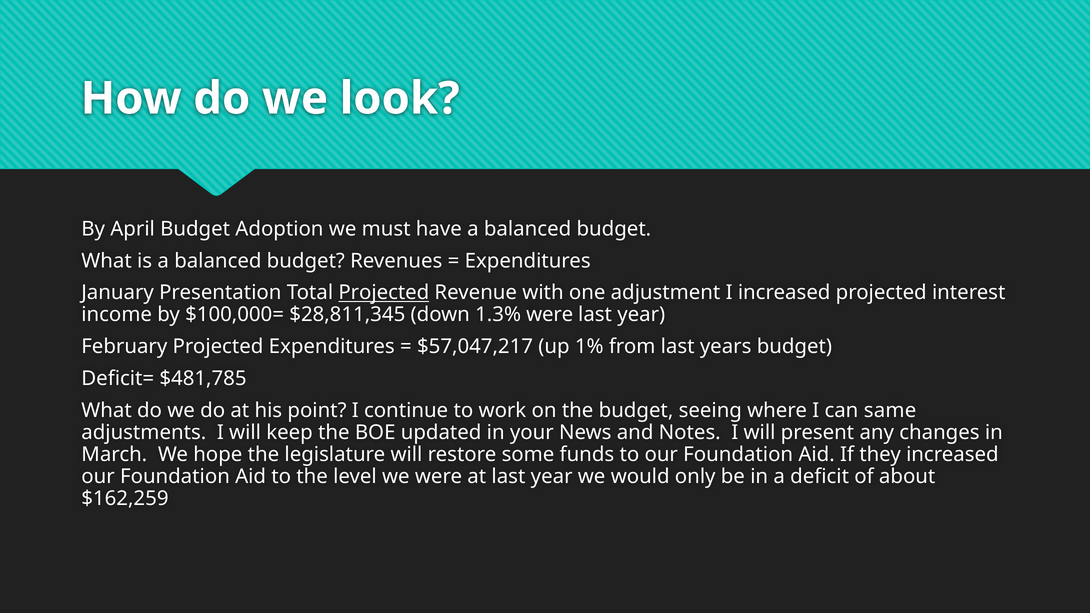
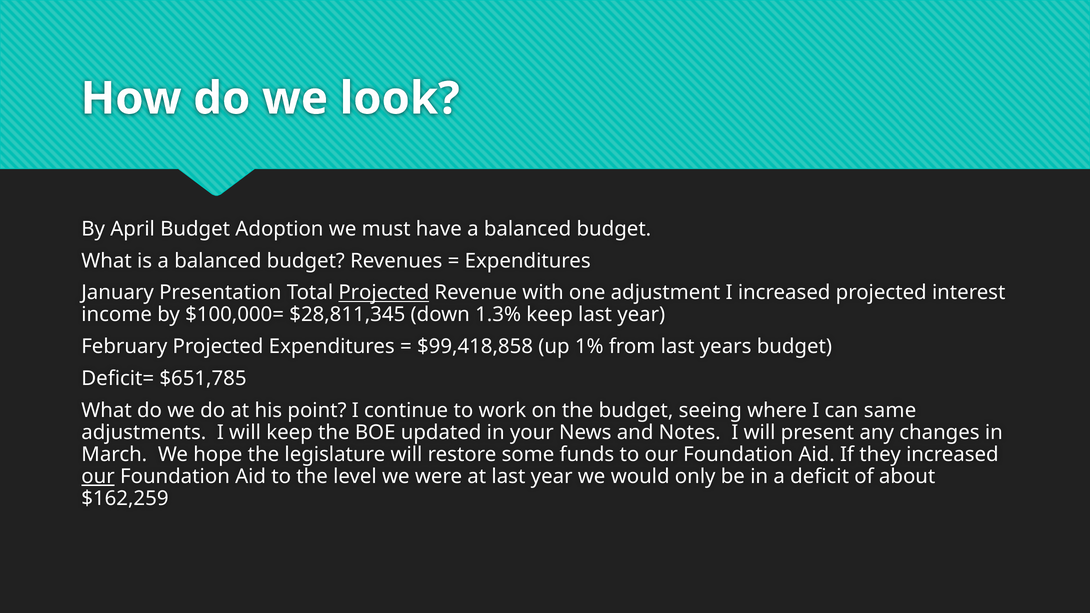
1.3% were: were -> keep (550, 315)
$57,047,217: $57,047,217 -> $99,418,858 (475, 347)
$481,785: $481,785 -> $651,785 (203, 379)
our underline: none -> present (98, 477)
